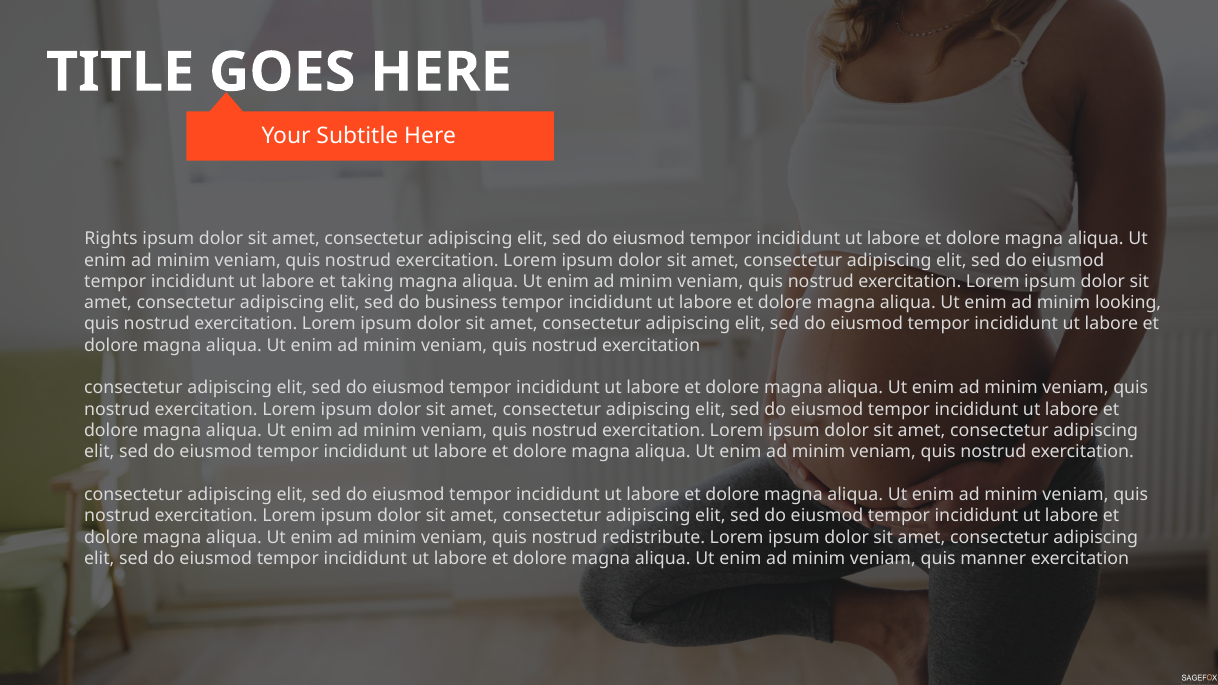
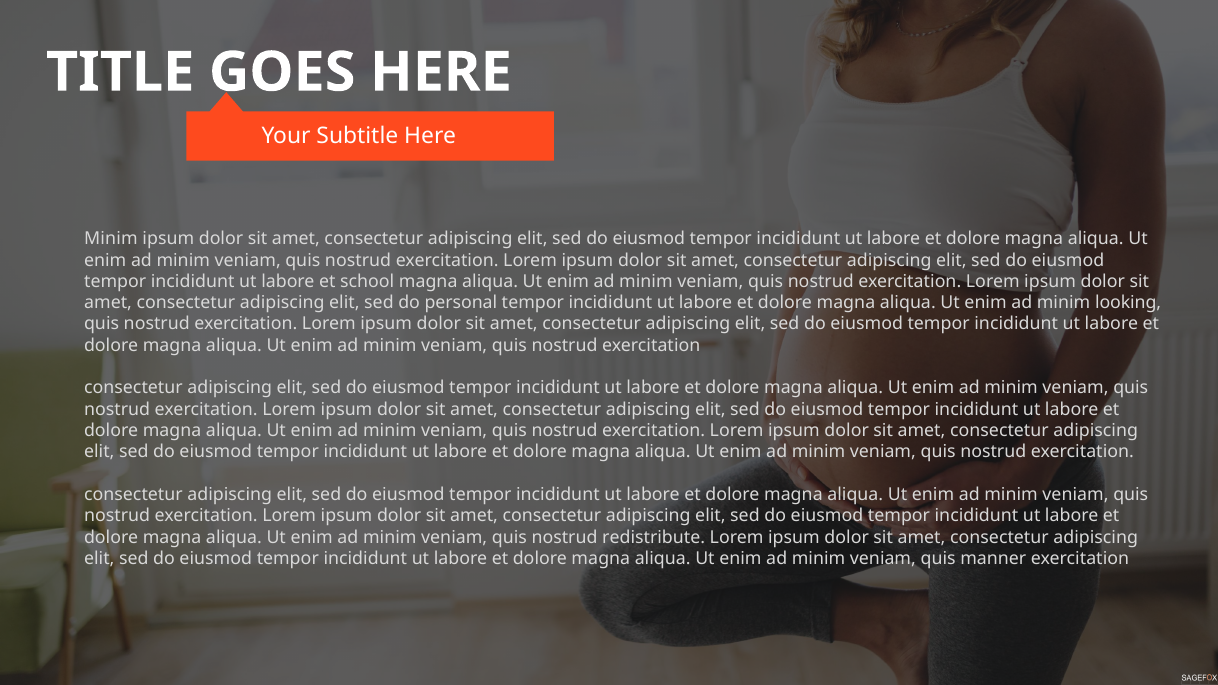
Rights: Rights -> Minim (111, 239)
taking: taking -> school (367, 282)
business: business -> personal (461, 303)
